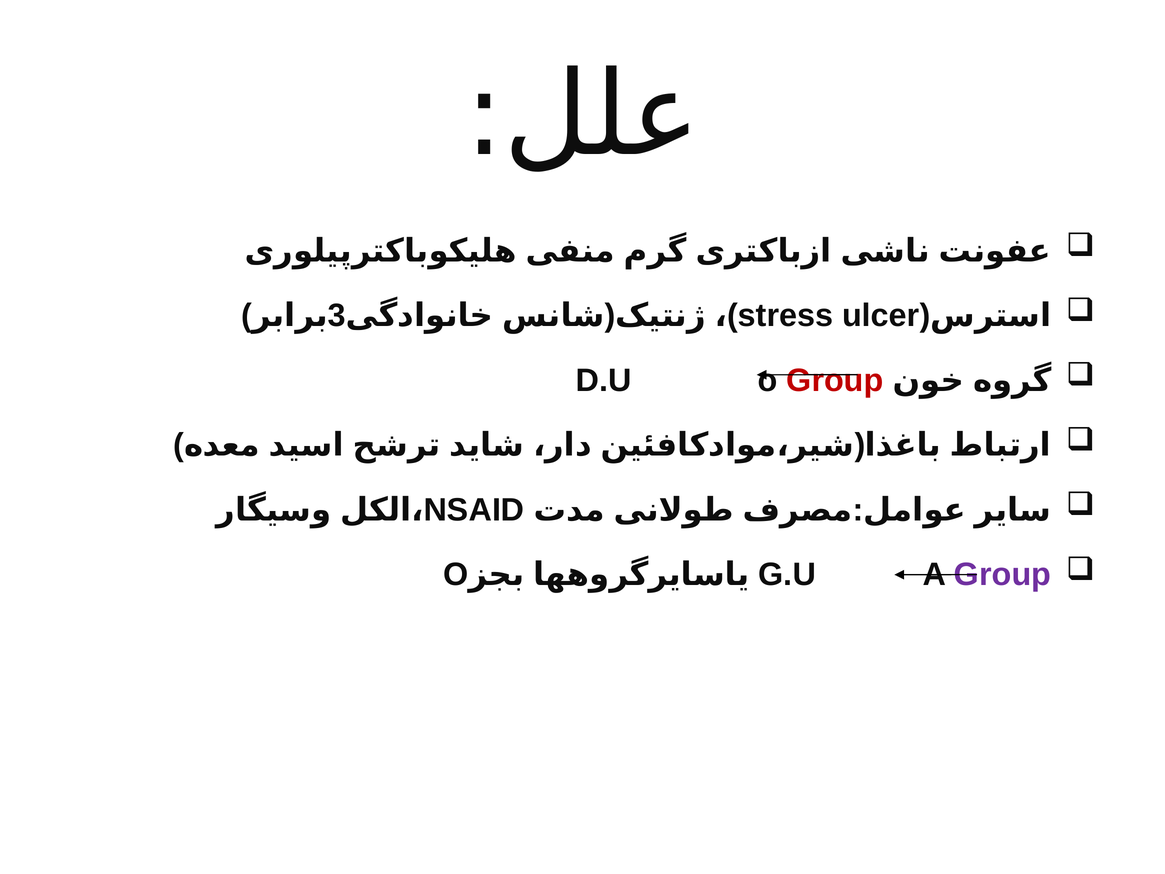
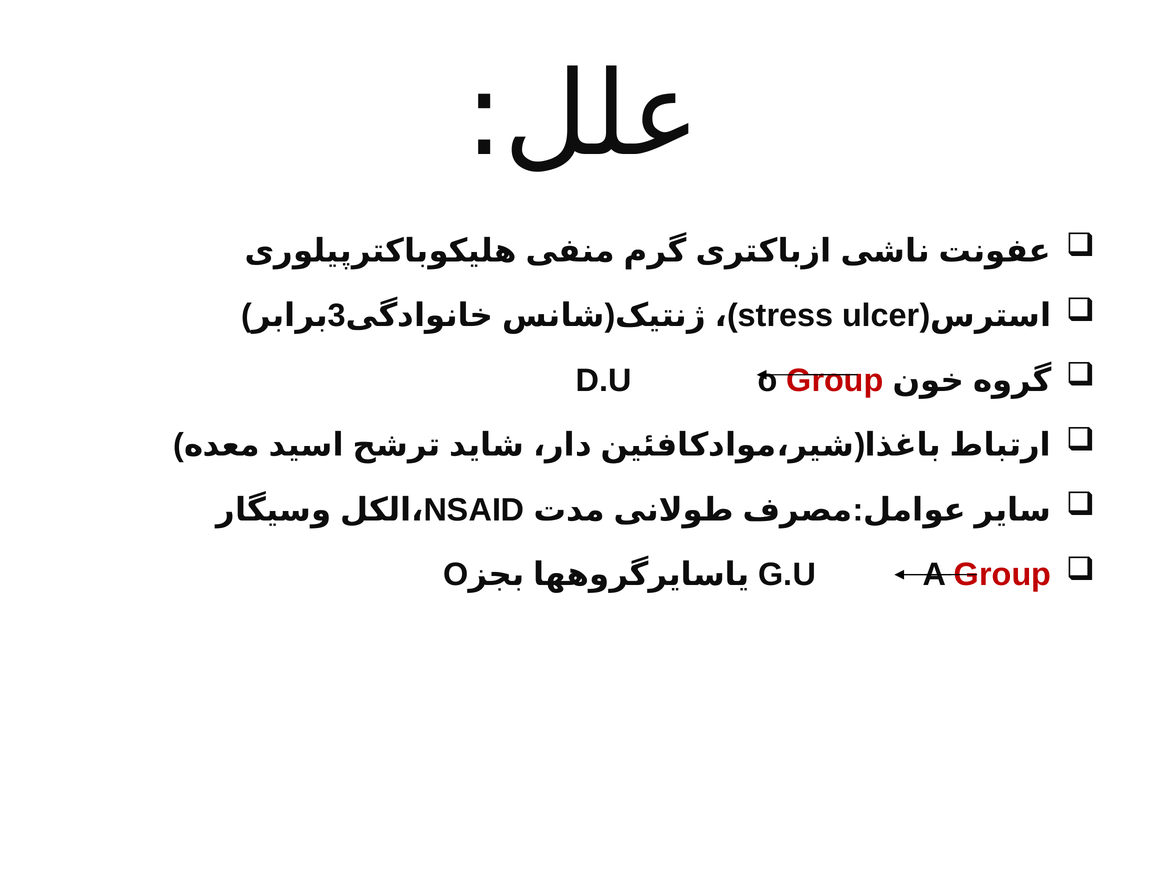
Group colour: purple -> red (1003, 574)
